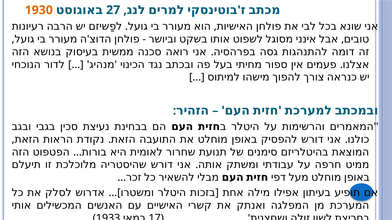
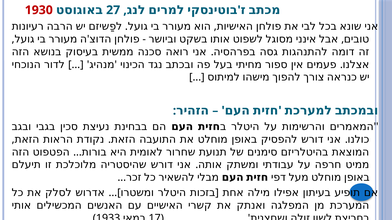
1930 colour: orange -> red (39, 10)
